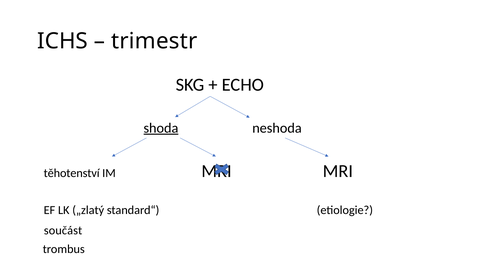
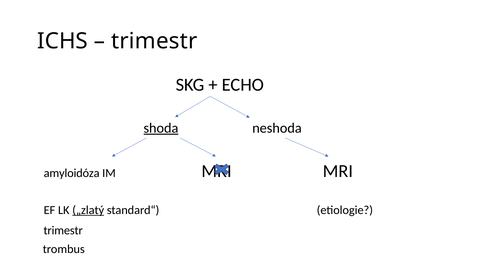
těhotenství: těhotenství -> amyloidóza (72, 173)
„zlatý underline: none -> present (88, 210)
součást: součást -> trimestr (63, 231)
